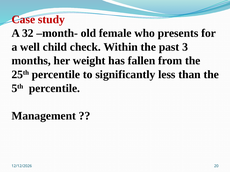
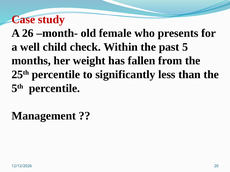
32: 32 -> 26 (28, 33)
3: 3 -> 5 (185, 47)
